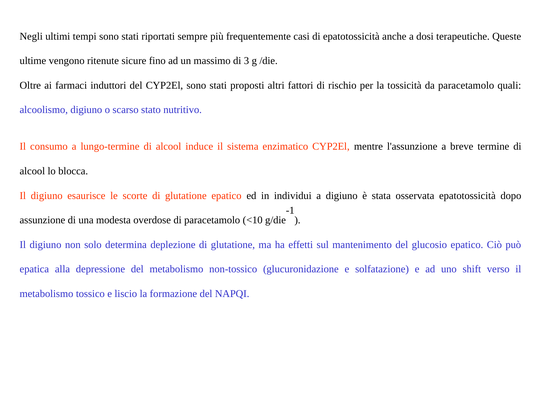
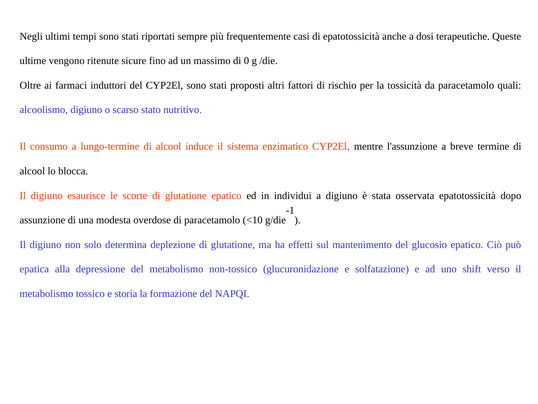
3: 3 -> 0 (246, 61)
liscio: liscio -> storia (126, 293)
